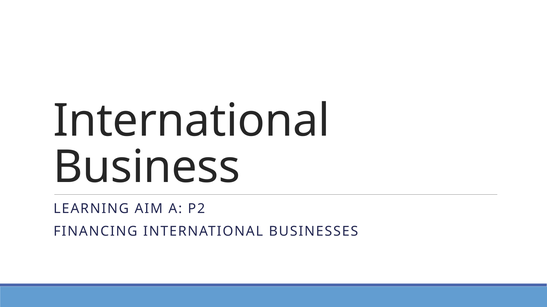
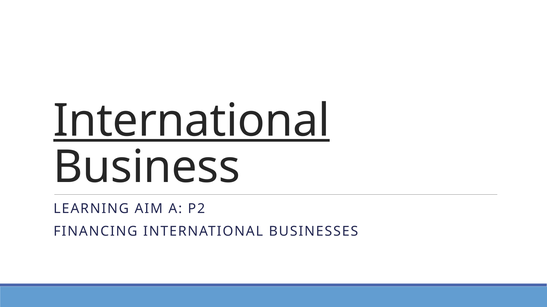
International underline: none -> present (192, 121)
